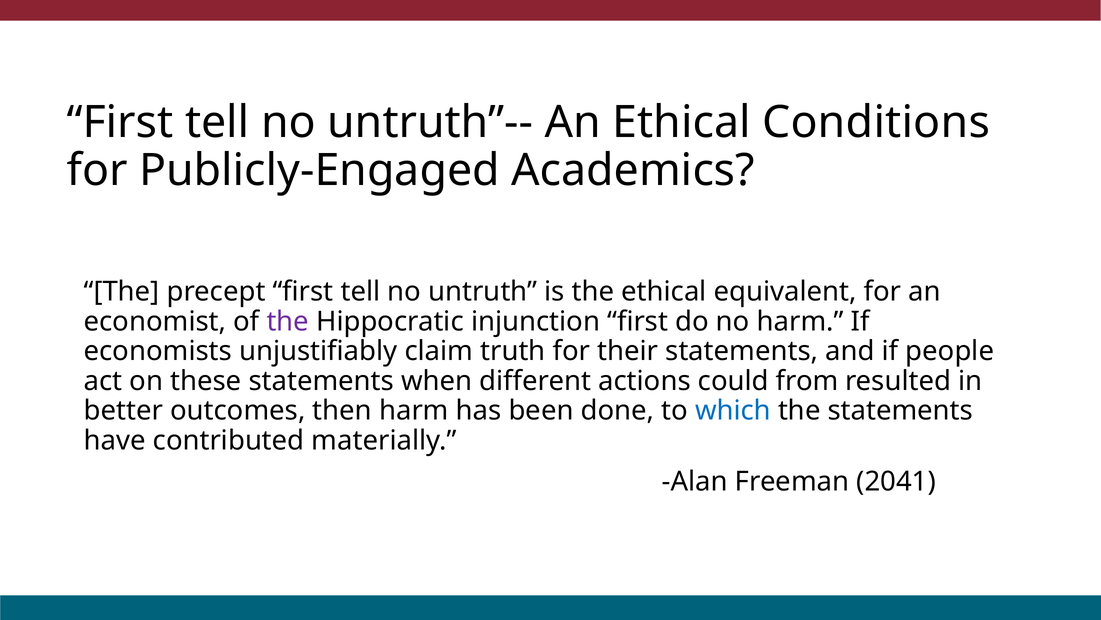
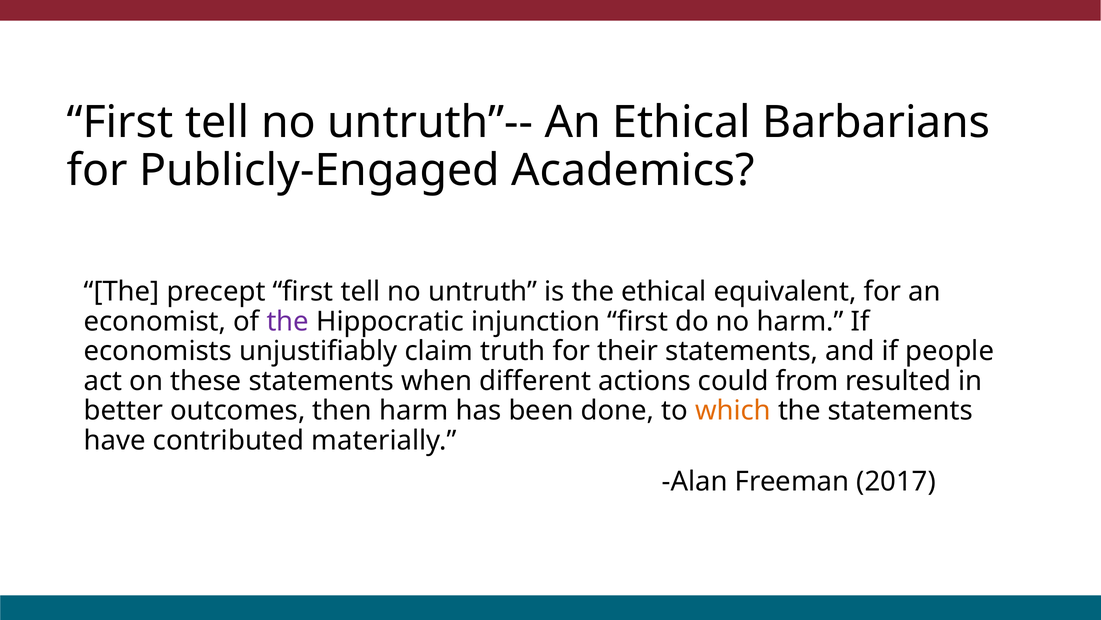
Conditions: Conditions -> Barbarians (876, 122)
which colour: blue -> orange (733, 410)
2041: 2041 -> 2017 (896, 481)
